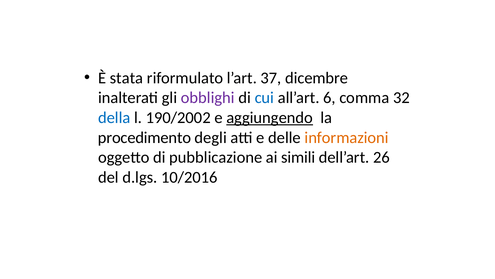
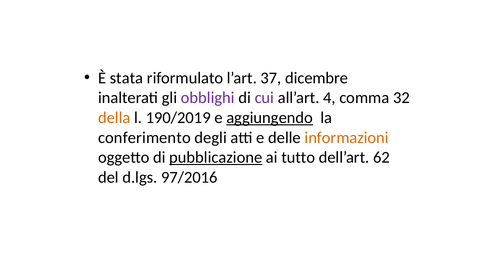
cui colour: blue -> purple (264, 98)
6: 6 -> 4 (330, 98)
della colour: blue -> orange (114, 117)
190/2002: 190/2002 -> 190/2019 (178, 117)
procedimento: procedimento -> conferimento (144, 137)
pubblicazione underline: none -> present (216, 157)
simili: simili -> tutto (298, 157)
26: 26 -> 62 (382, 157)
10/2016: 10/2016 -> 97/2016 (189, 177)
